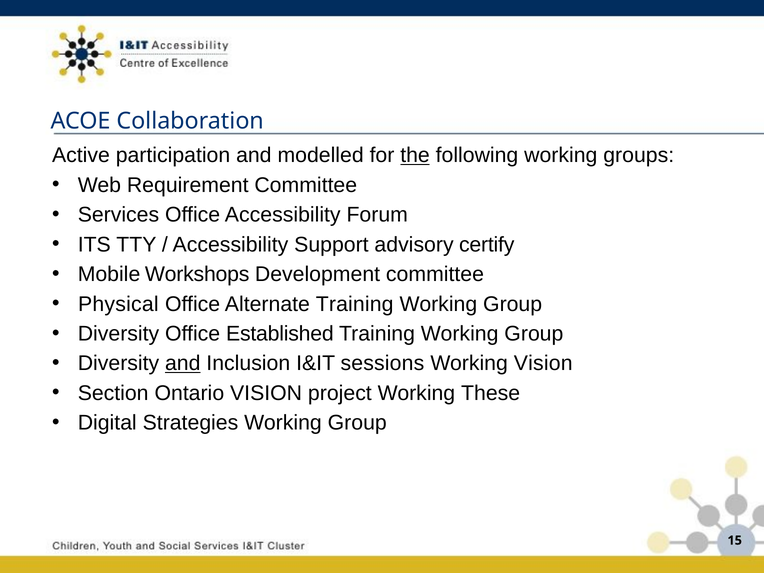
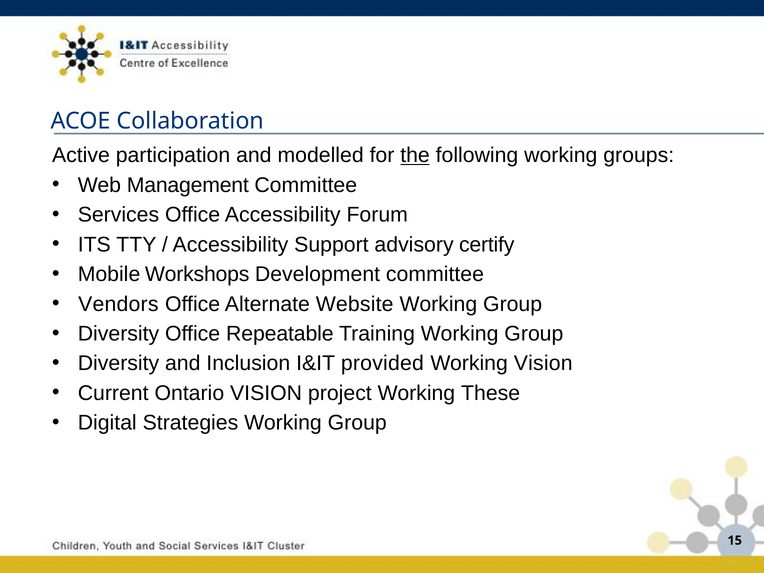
Requirement: Requirement -> Management (188, 185)
Physical: Physical -> Vendors (118, 304)
Alternate Training: Training -> Website (355, 304)
Established: Established -> Repeatable (280, 334)
and underline: present -> none (183, 363)
sessions: sessions -> provided (382, 363)
Section: Section -> Current (113, 393)
